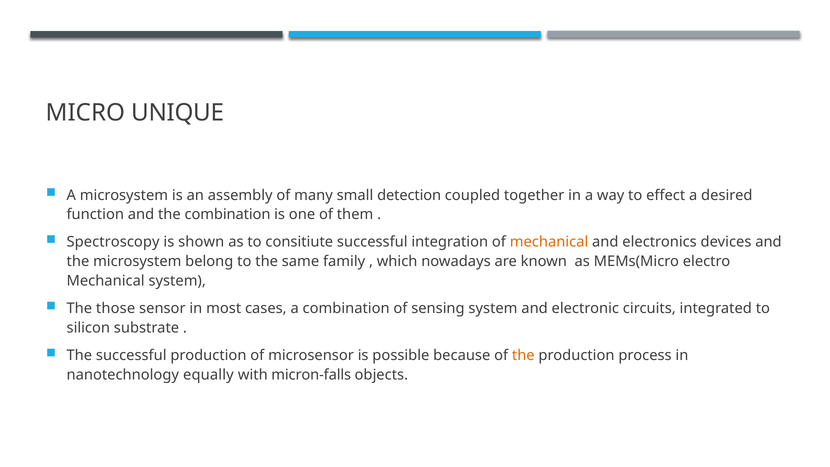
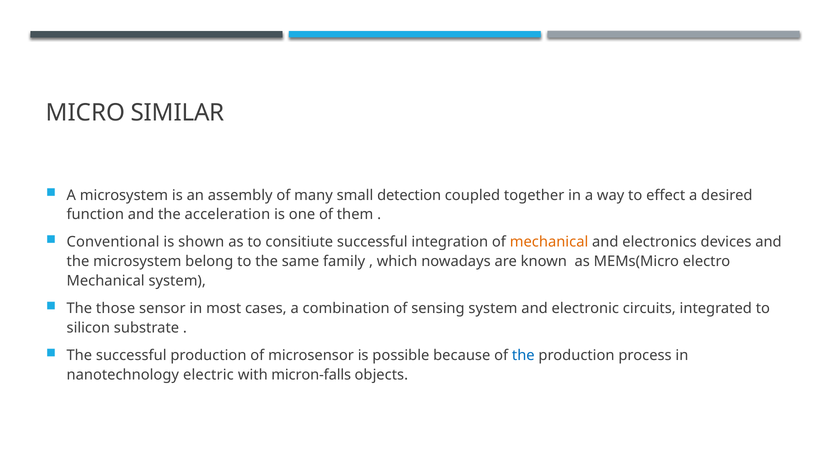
UNIQUE: UNIQUE -> SIMILAR (178, 113)
the combination: combination -> acceleration (227, 215)
Spectroscopy: Spectroscopy -> Conventional (113, 242)
the colour: orange -> blue (523, 355)
equally: equally -> electric (208, 375)
